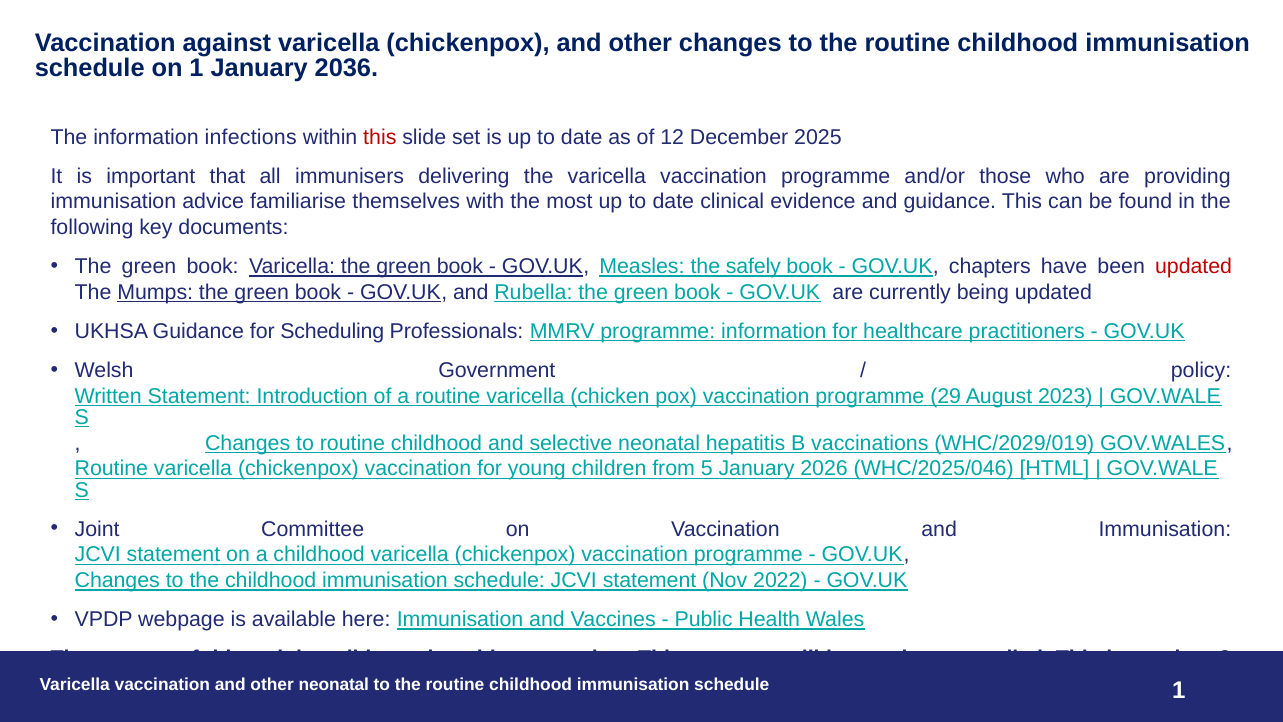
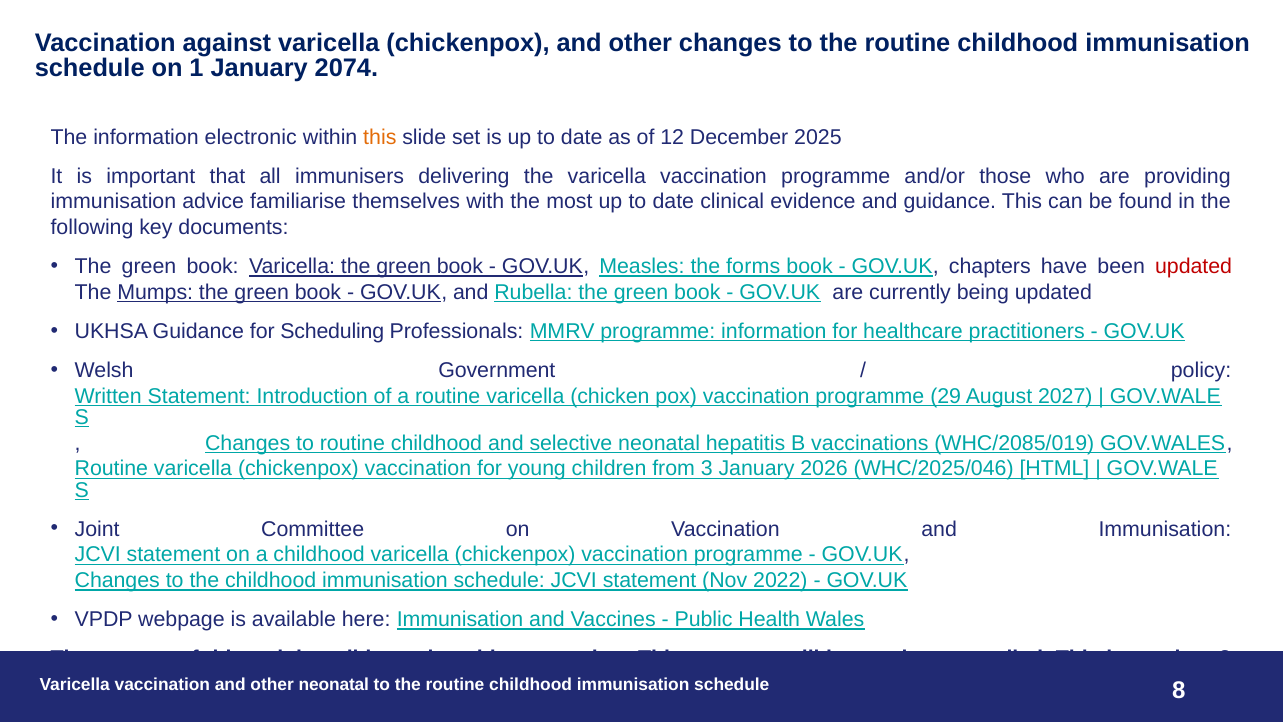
2036: 2036 -> 2074 (346, 68)
infections: infections -> electronic (251, 137)
this colour: red -> orange (380, 137)
safely: safely -> forms (753, 267)
2023: 2023 -> 2027 (1065, 396)
WHC/2029/019: WHC/2029/019 -> WHC/2085/019 (1014, 443)
5: 5 -> 3 (707, 469)
1: 1 -> 8 (1179, 690)
